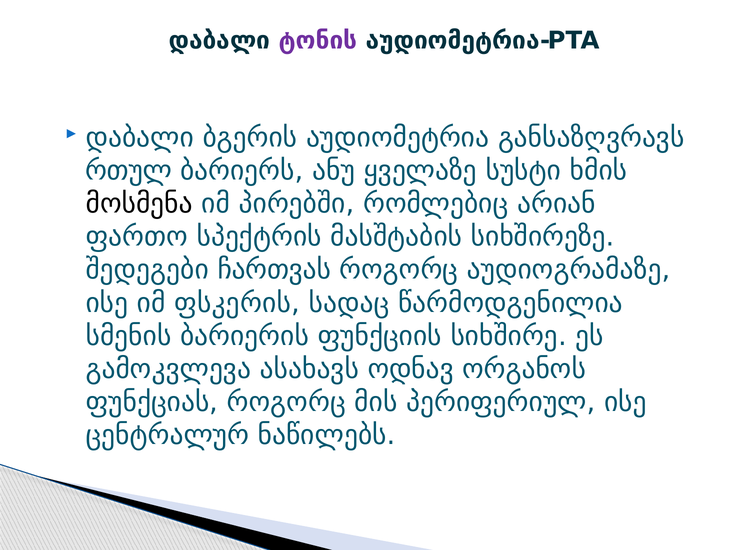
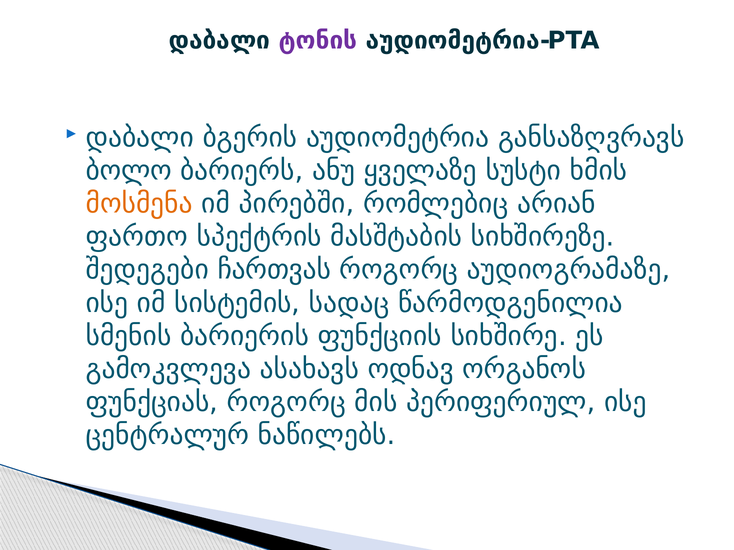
რთულ: რთულ -> ბოლო (129, 171)
მოსმენა colour: black -> orange (139, 204)
ფსკერის: ფსკერის -> სისტემის (237, 303)
